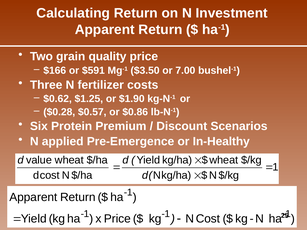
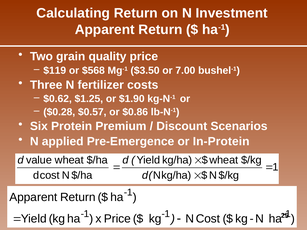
$166: $166 -> $119 (55, 71)
$591: $591 -> $568 (93, 71)
In-Healthy: In-Healthy -> In-Protein (221, 142)
